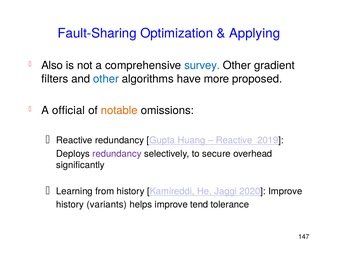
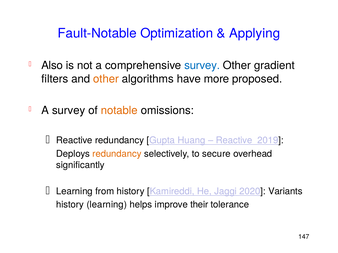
Fault-Sharing: Fault-Sharing -> Fault-Notable (97, 33)
other colour: blue -> orange (106, 79)
A official: official -> survey (69, 111)
redundancy colour: purple -> orange (117, 154)
2020 Improve: Improve -> Variants (285, 192)
history variants: variants -> learning (107, 205)
tend: tend -> their (199, 205)
